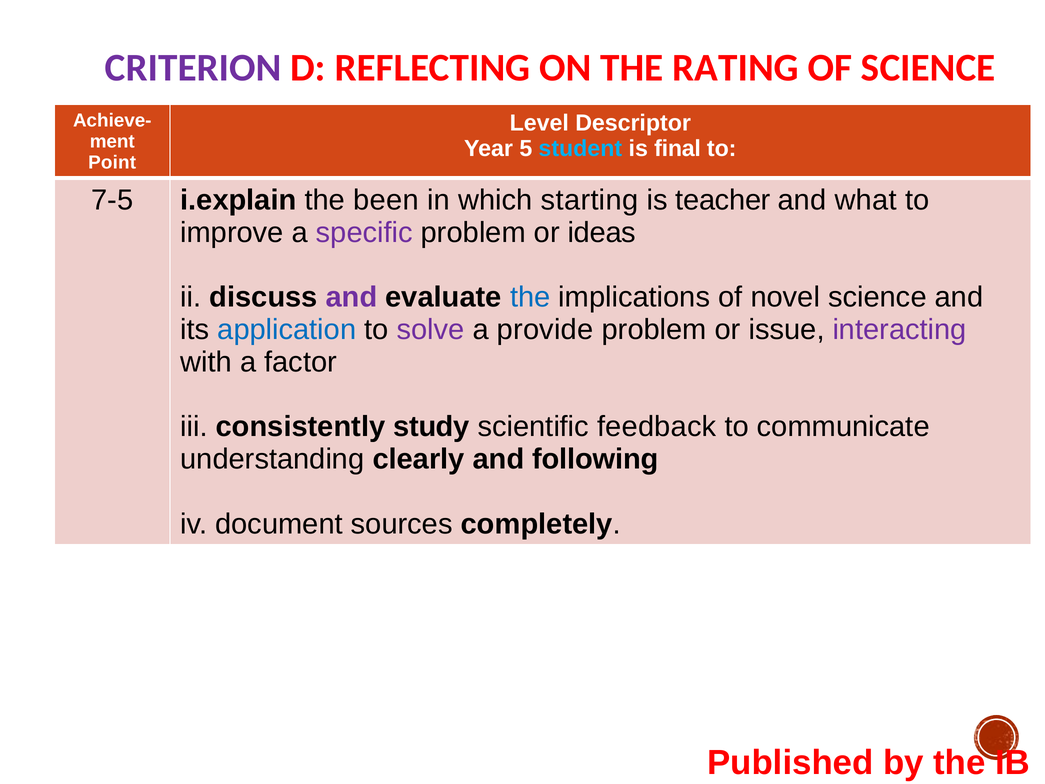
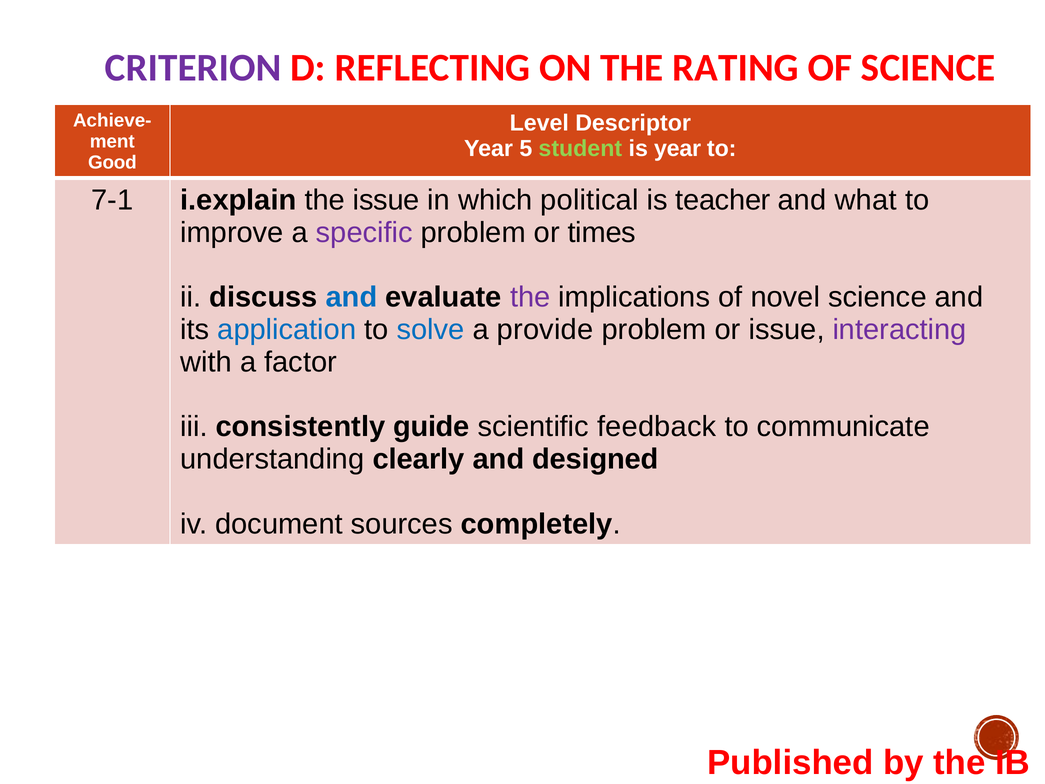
student colour: light blue -> light green (580, 149)
is final: final -> year (678, 149)
Point: Point -> Good (112, 163)
7-5: 7-5 -> 7-1 (112, 200)
the been: been -> issue (386, 200)
starting: starting -> political (590, 200)
ideas: ideas -> times (602, 232)
and colour: purple -> blue (351, 297)
the colour: blue -> purple (530, 297)
solve colour: purple -> blue (430, 330)
study: study -> guide (431, 427)
following: following -> designed (595, 459)
